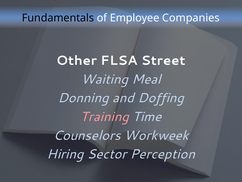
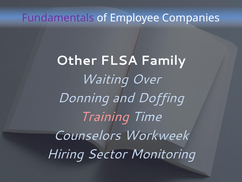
Fundamentals colour: black -> purple (58, 18)
Street: Street -> Family (163, 60)
Meal: Meal -> Over (146, 79)
Perception: Perception -> Monitoring (163, 154)
